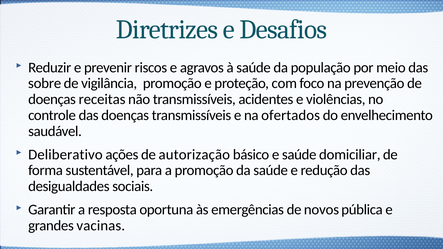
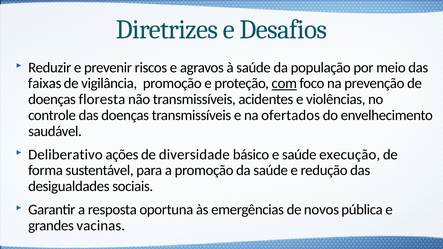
sobre: sobre -> faixas (45, 83)
com underline: none -> present (284, 83)
receitas: receitas -> floresta (102, 99)
autorização: autorização -> diversidade (194, 155)
domiciliar: domiciliar -> execução (350, 155)
